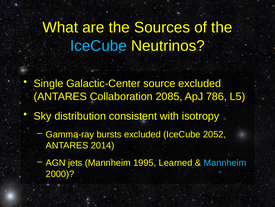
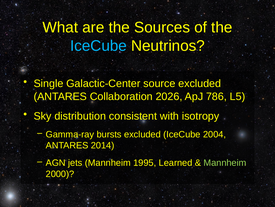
2085: 2085 -> 2026 (169, 96)
2052: 2052 -> 2004 (215, 134)
Mannheim colour: light blue -> light green (225, 162)
